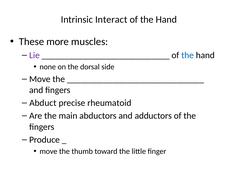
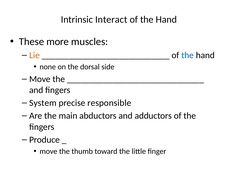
Lie colour: purple -> orange (34, 55)
Abduct: Abduct -> System (43, 103)
rheumatoid: rheumatoid -> responsible (109, 103)
